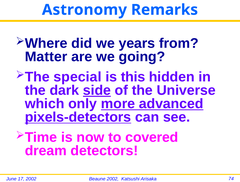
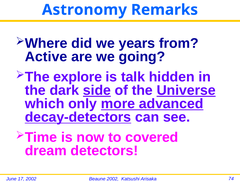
Matter: Matter -> Active (46, 57)
special: special -> explore (78, 77)
this: this -> talk (133, 77)
Universe underline: none -> present (186, 91)
pixels-detectors: pixels-detectors -> decay-detectors (78, 118)
